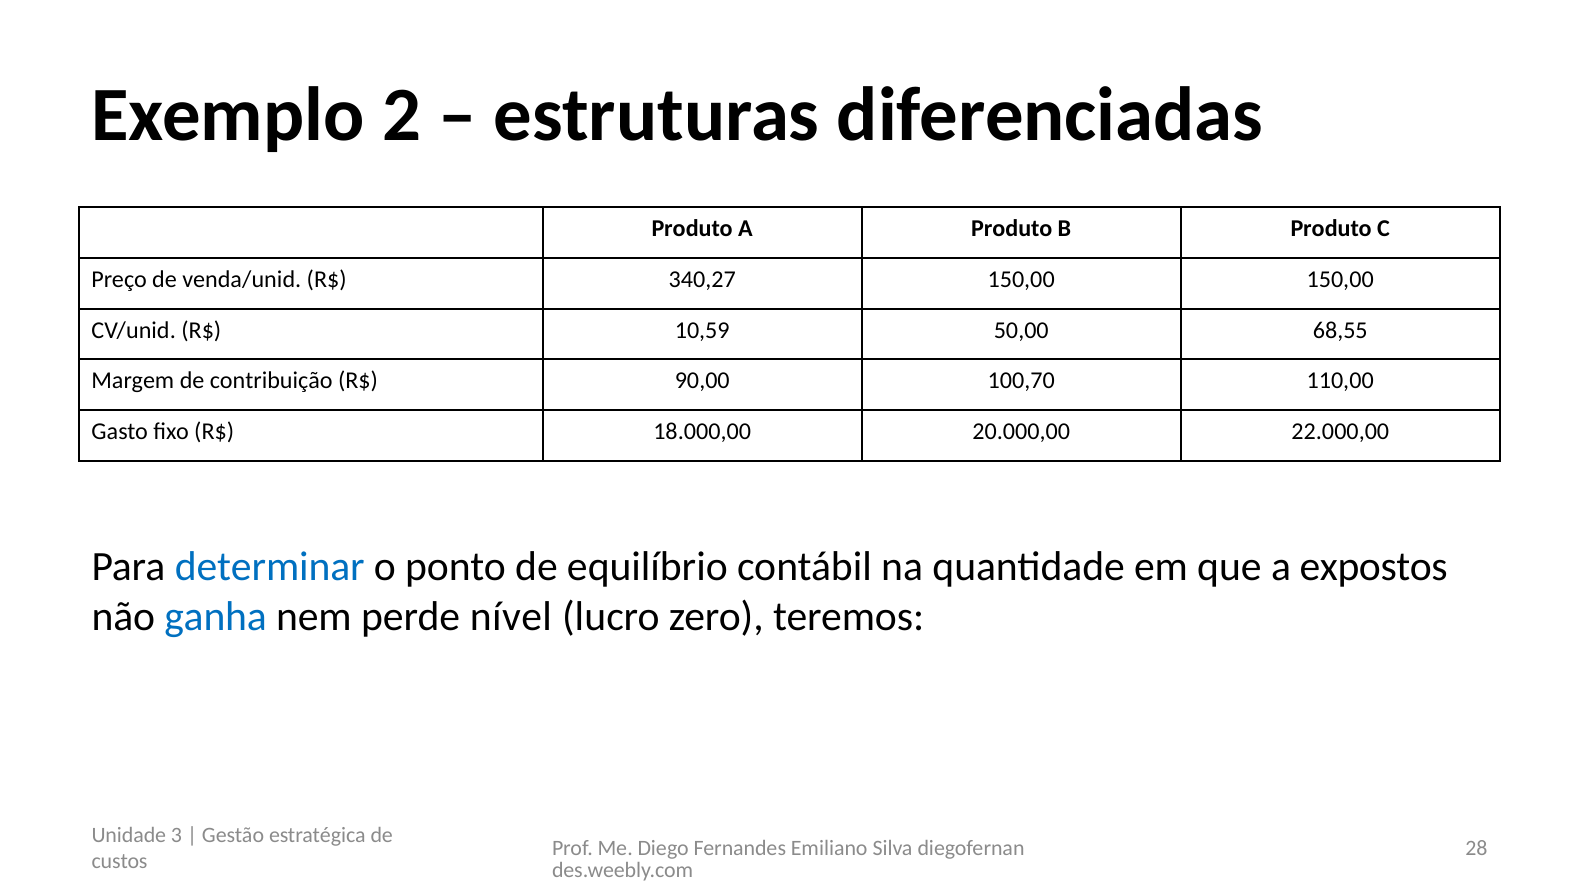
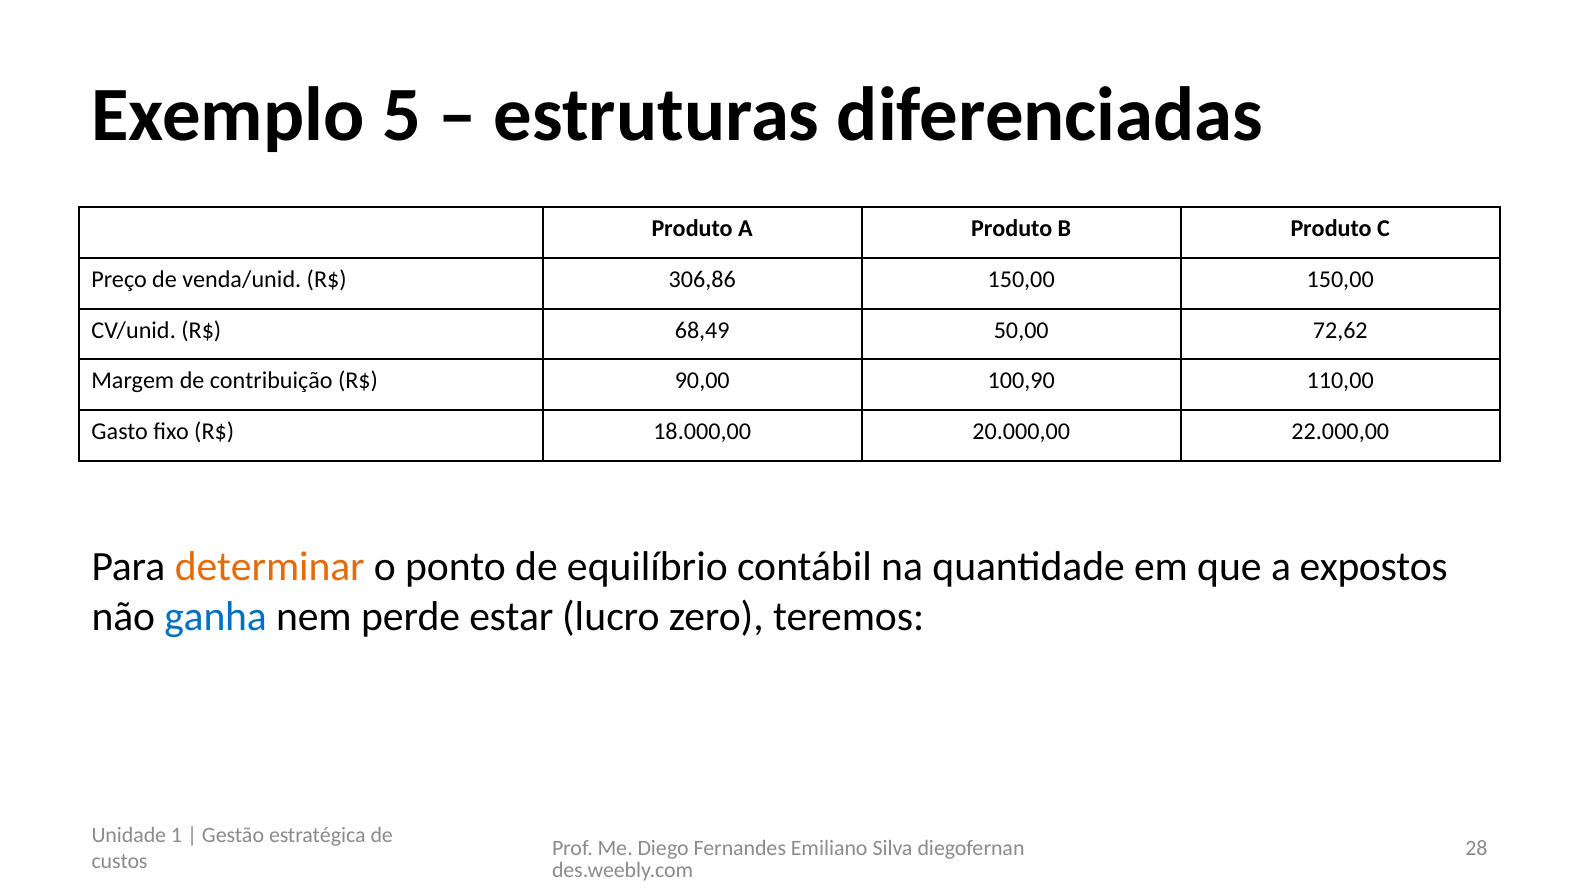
2: 2 -> 5 (402, 115)
340,27: 340,27 -> 306,86 (702, 279)
10,59: 10,59 -> 68,49 (702, 330)
68,55: 68,55 -> 72,62 (1340, 330)
100,70: 100,70 -> 100,90 (1021, 381)
determinar colour: blue -> orange (270, 567)
nível: nível -> estar (511, 617)
3: 3 -> 1 (176, 835)
